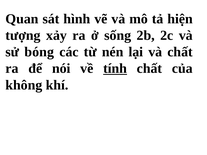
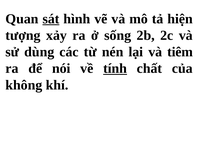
sát underline: none -> present (51, 19)
bóng: bóng -> dùng (39, 52)
và chất: chất -> tiêm (180, 52)
